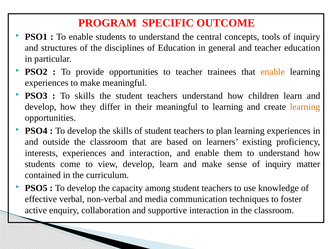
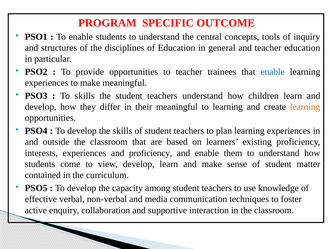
enable colour: orange -> blue (273, 72)
and interaction: interaction -> proficiency (151, 153)
sense of inquiry: inquiry -> student (278, 164)
